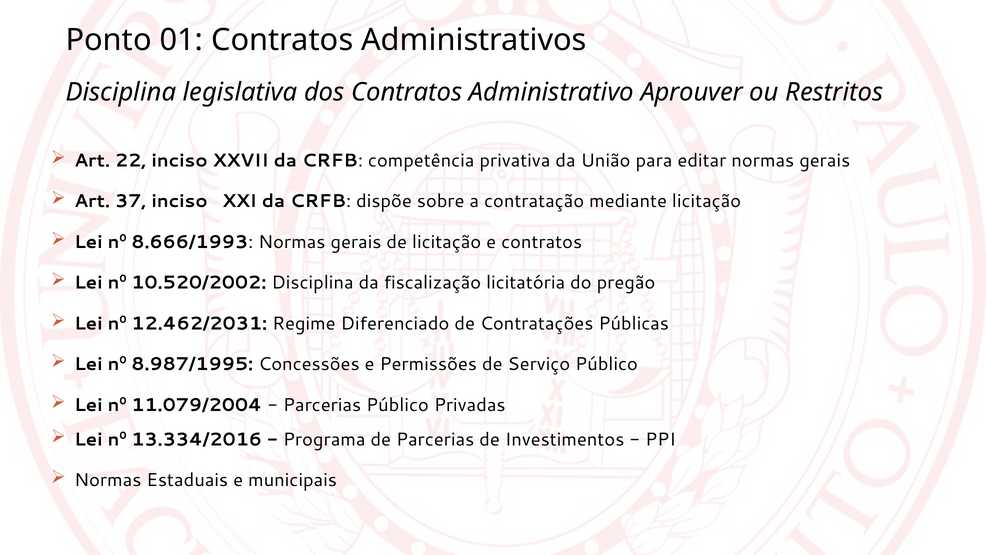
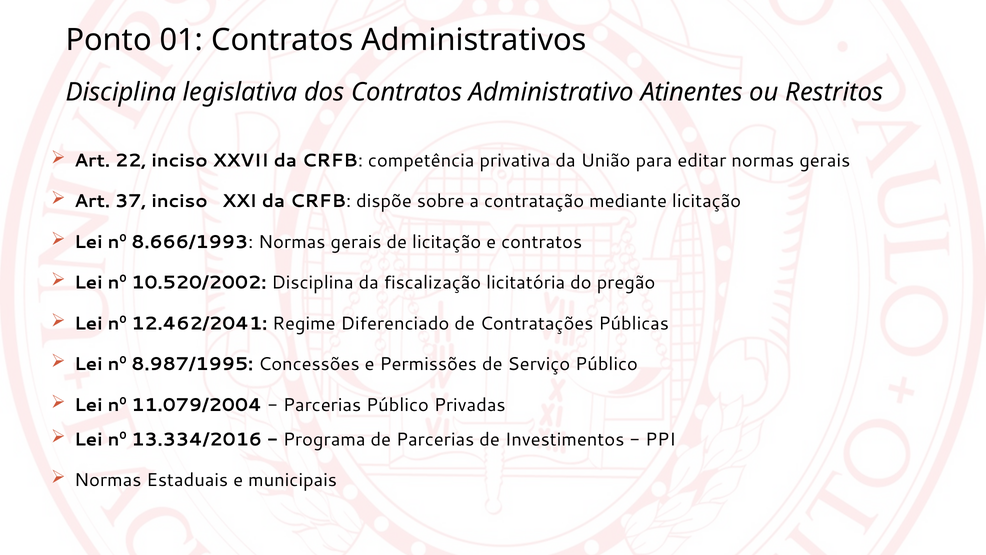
Aprouver: Aprouver -> Atinentes (692, 92)
12.462/2031: 12.462/2031 -> 12.462/2041 (199, 323)
